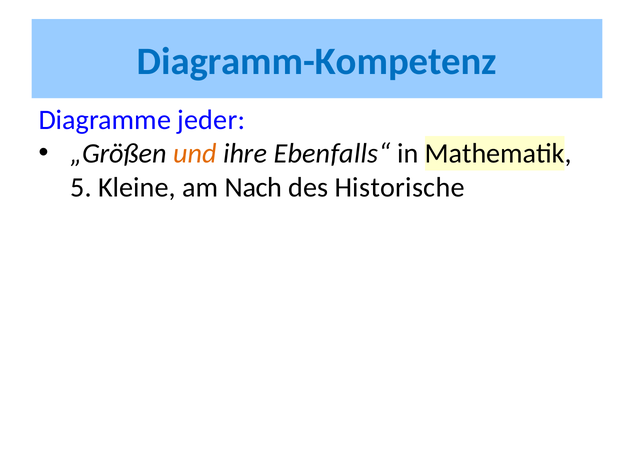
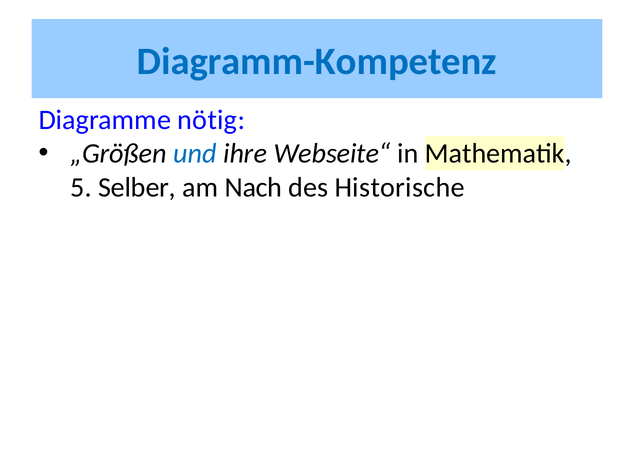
jeder: jeder -> nötig (211, 120)
und colour: orange -> blue (195, 154)
Ebenfalls“: Ebenfalls“ -> Webseite“ (332, 154)
Kleine: Kleine -> Selber (137, 188)
